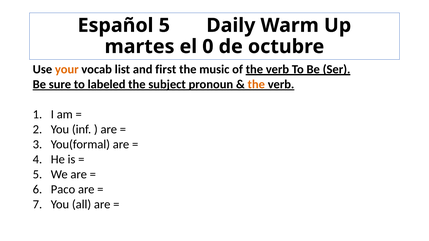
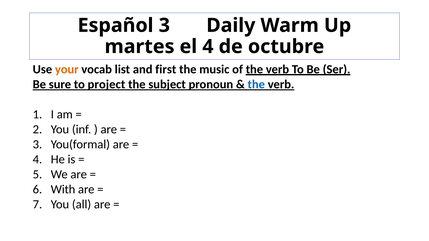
Español 5: 5 -> 3 (164, 25)
el 0: 0 -> 4 (208, 47)
labeled: labeled -> project (106, 85)
the colour: orange -> blue (256, 85)
Paco: Paco -> With (63, 190)
